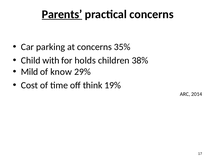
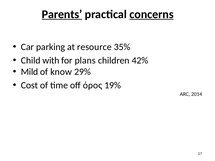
concerns underline: none -> present (152, 14)
at concerns: concerns -> resource (94, 47)
holds: holds -> plans (85, 60)
38%: 38% -> 42% (140, 60)
think: think -> όρος (93, 85)
